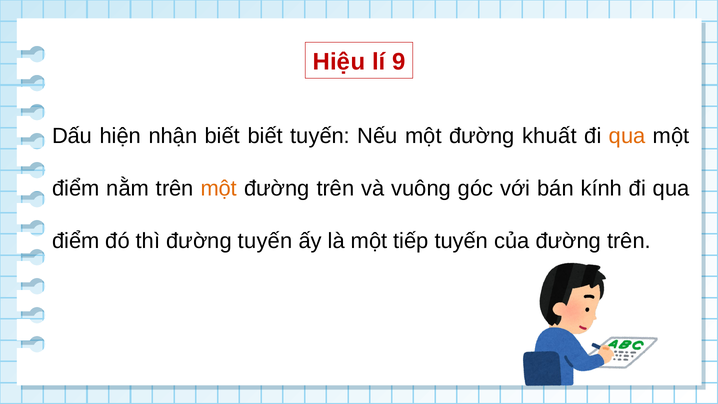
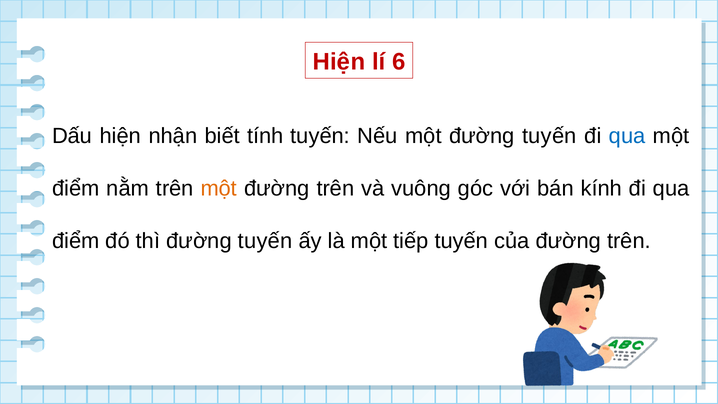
Hiệu: Hiệu -> Hiện (339, 62)
9: 9 -> 6 (399, 62)
biết biết: biết -> tính (265, 136)
một đường khuất: khuất -> tuyến (549, 136)
qua colour: orange -> blue (627, 136)
